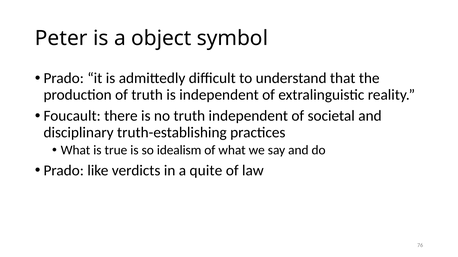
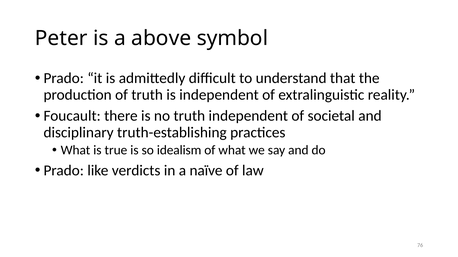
object: object -> above (161, 38)
quite: quite -> naïve (206, 171)
